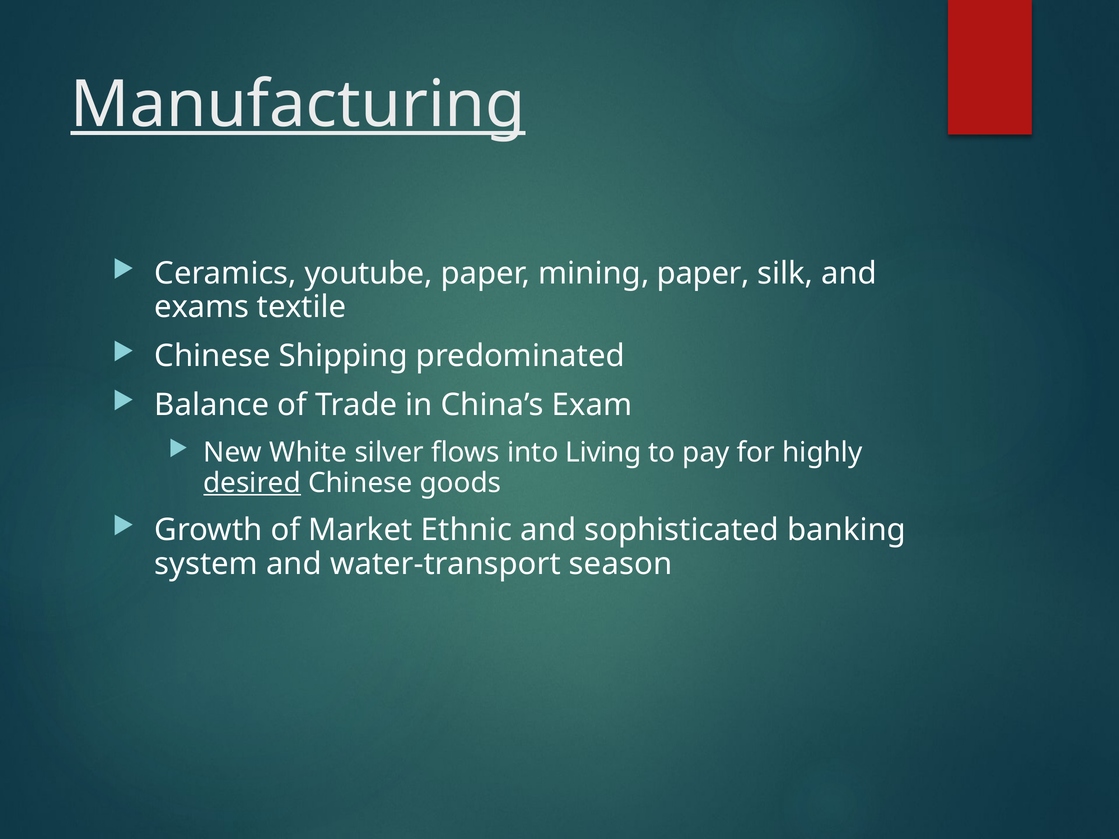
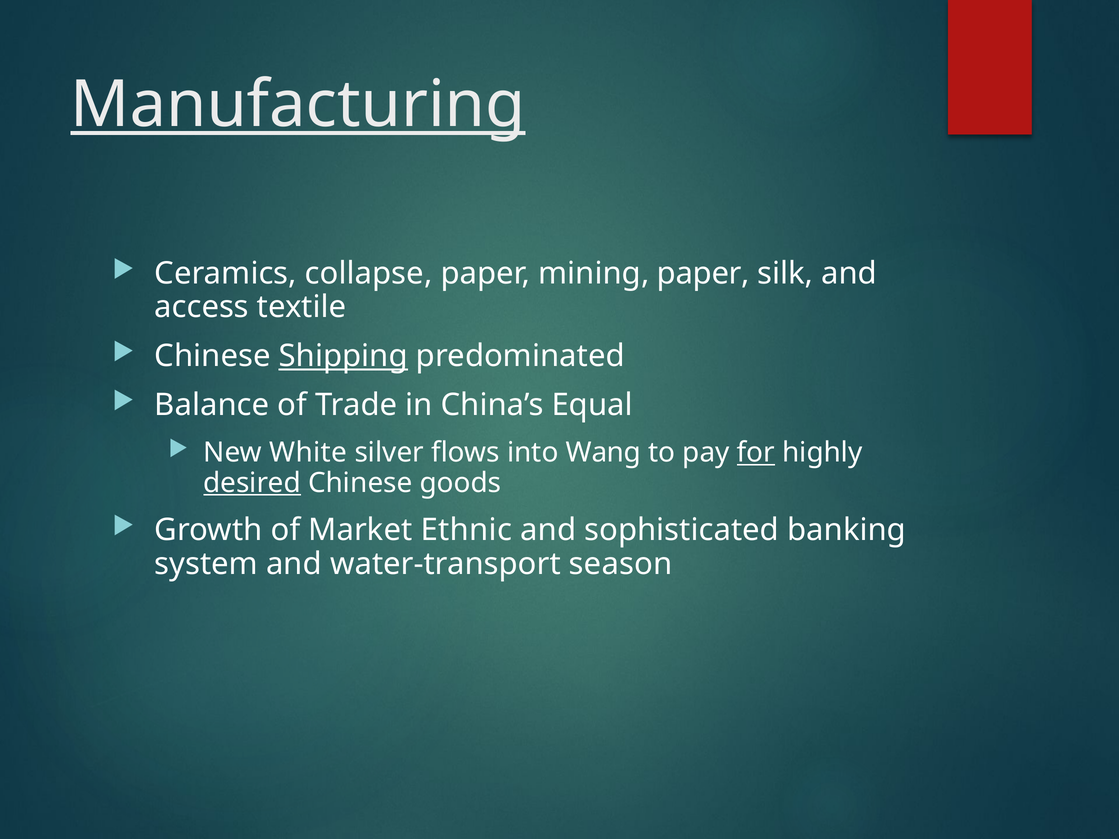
youtube: youtube -> collapse (369, 273)
exams: exams -> access (202, 307)
Shipping underline: none -> present (343, 356)
Exam: Exam -> Equal (592, 405)
Living: Living -> Wang (603, 453)
for underline: none -> present (756, 453)
